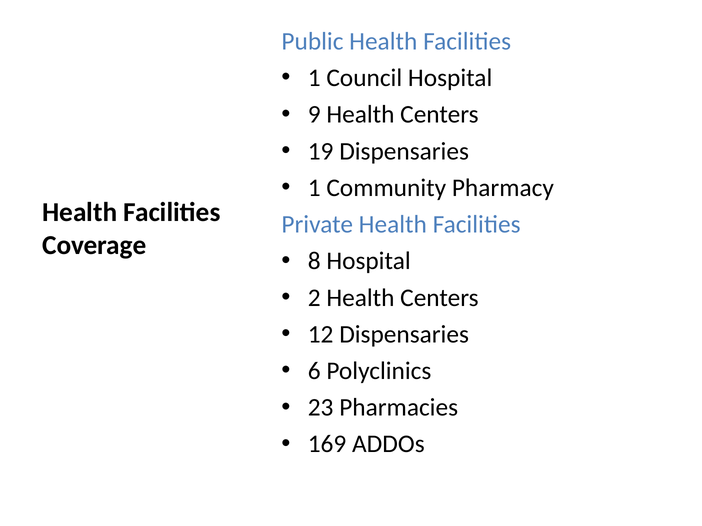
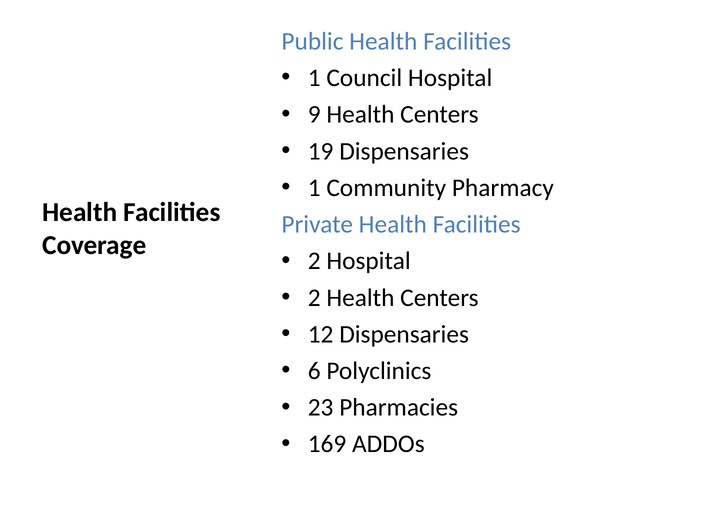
8: 8 -> 2 (314, 261)
